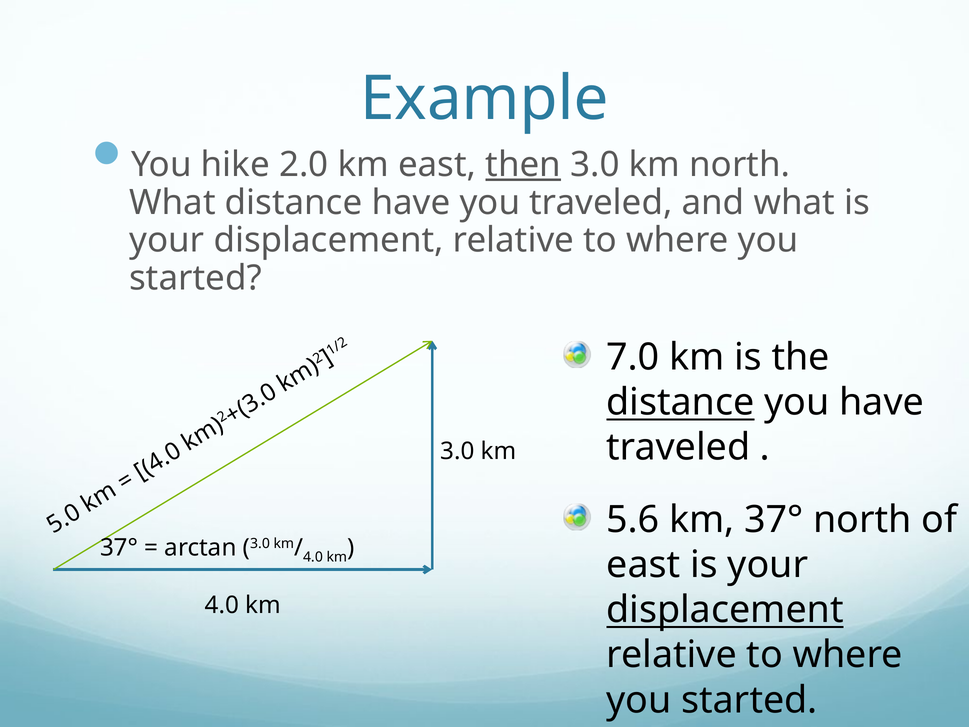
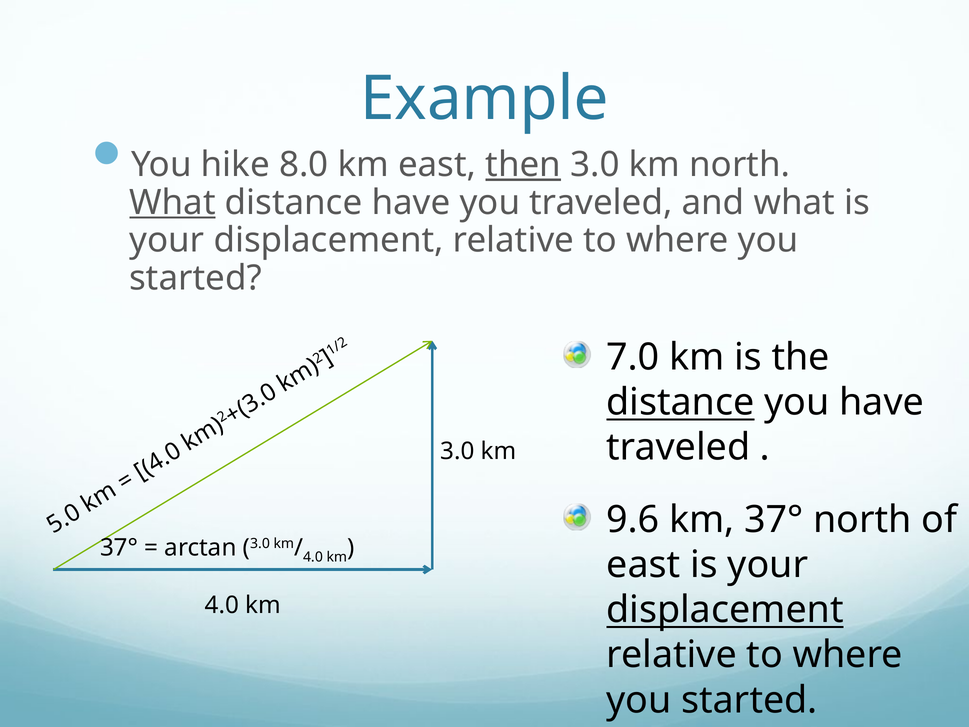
2.0: 2.0 -> 8.0 (304, 165)
What underline: none -> present (172, 202)
5.6: 5.6 -> 9.6 (633, 519)
